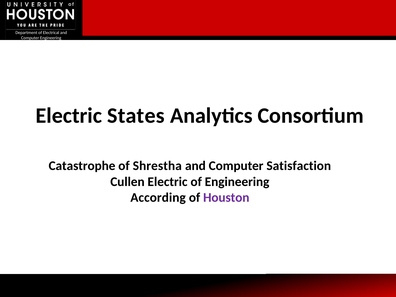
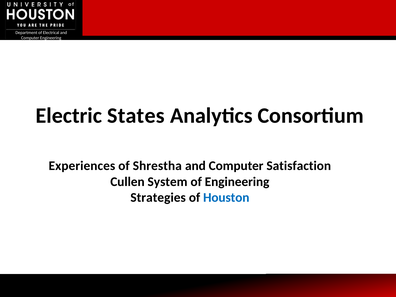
Catastrophe: Catastrophe -> Experiences (82, 166)
Cullen Electric: Electric -> System (168, 182)
According: According -> Strategies (158, 198)
Houston colour: purple -> blue (226, 198)
